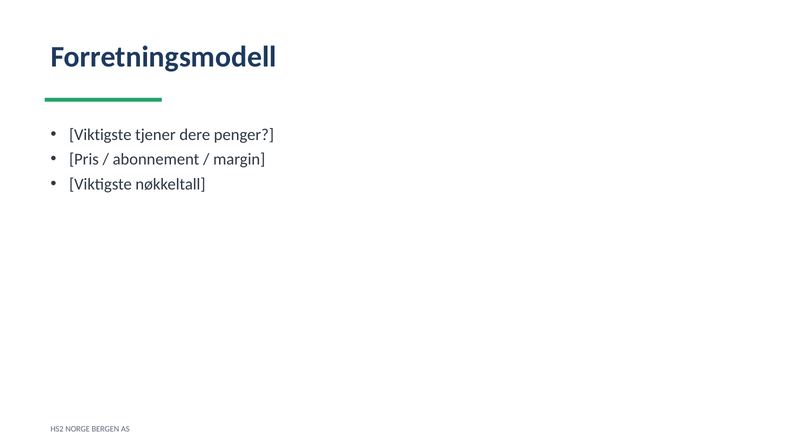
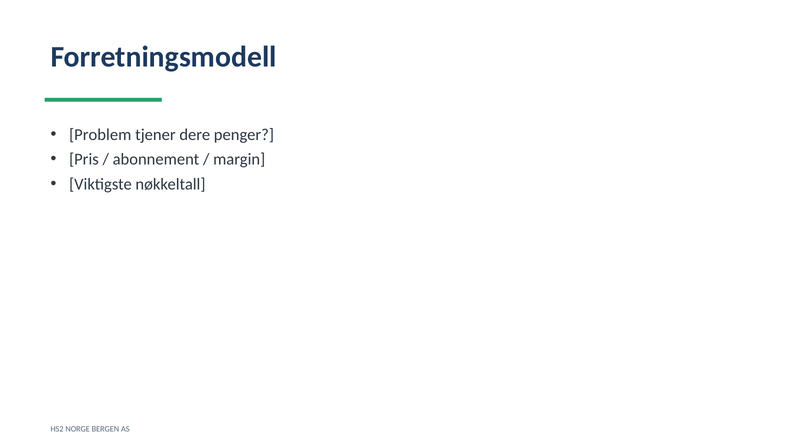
Viktigste: Viktigste -> Problem (100, 134)
